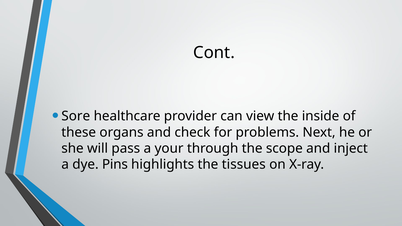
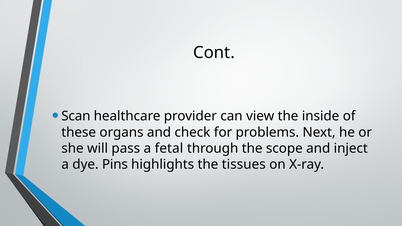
Sore: Sore -> Scan (76, 116)
your: your -> fetal (169, 148)
